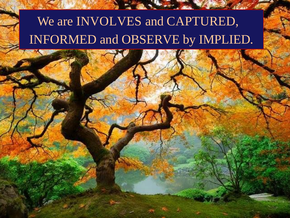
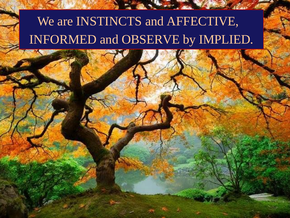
INVOLVES: INVOLVES -> INSTINCTS (109, 21)
CAPTURED: CAPTURED -> AFFECTIVE (203, 21)
